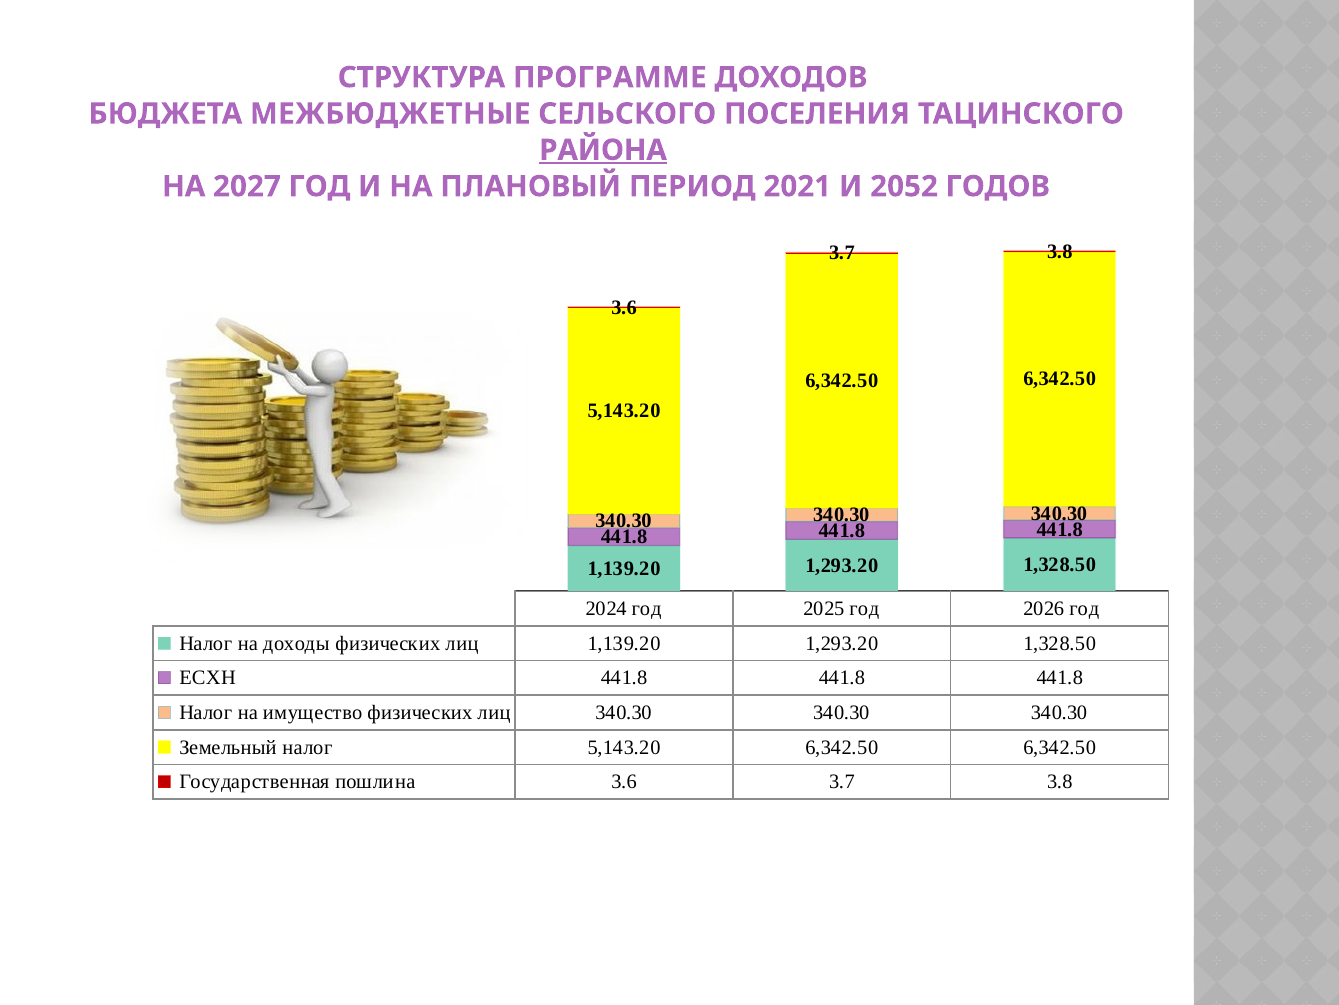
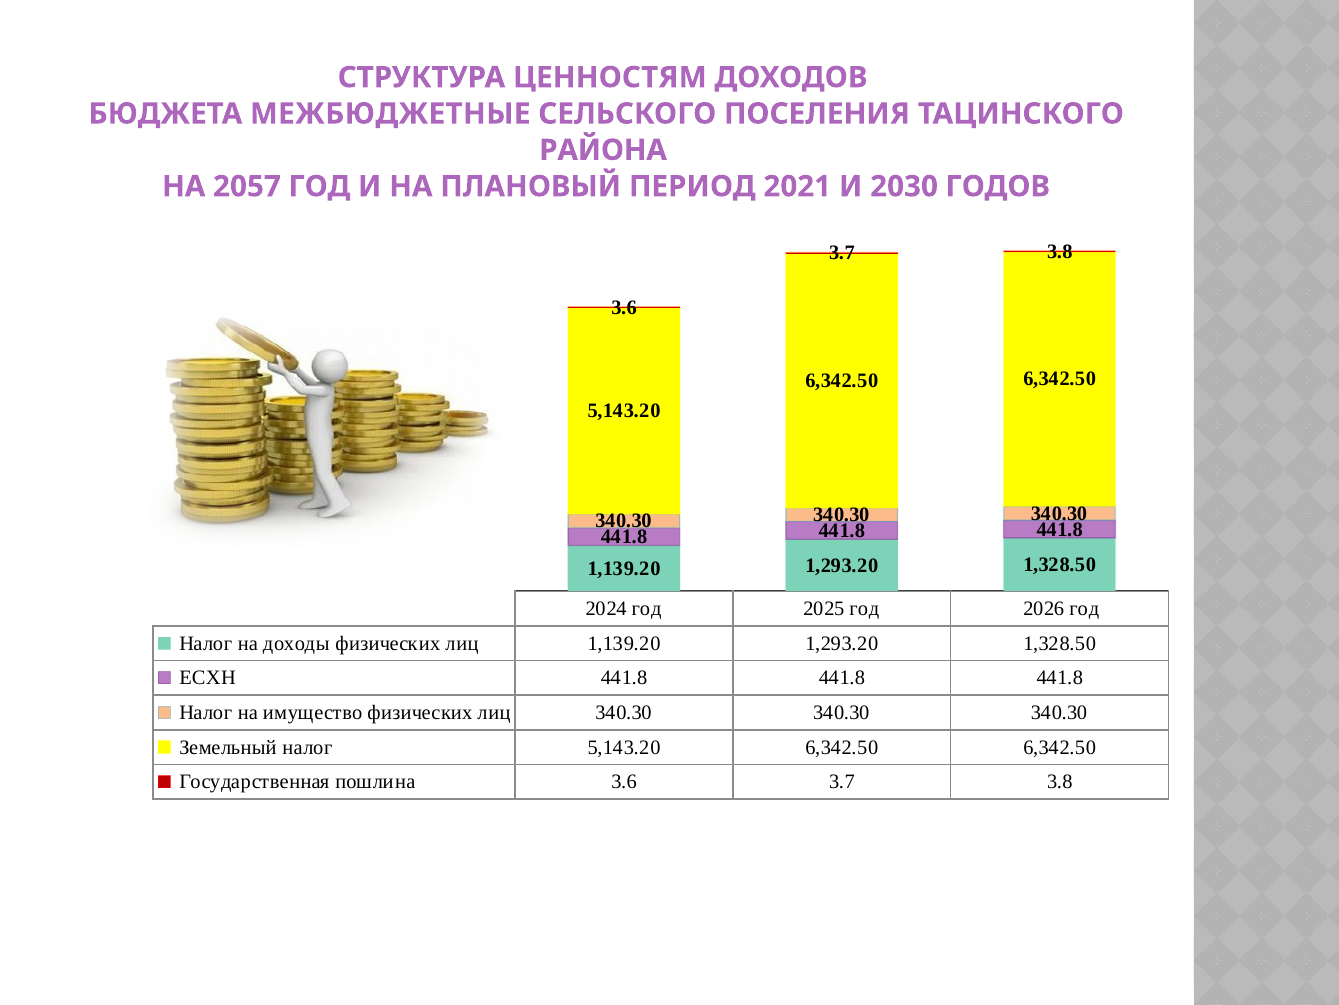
ПРОГРАММЕ: ПРОГРАММЕ -> ЦЕННОСТЯМ (610, 77)
РАЙОНА underline: present -> none (603, 150)
2027: 2027 -> 2057 (247, 186)
2052: 2052 -> 2030 (904, 186)
